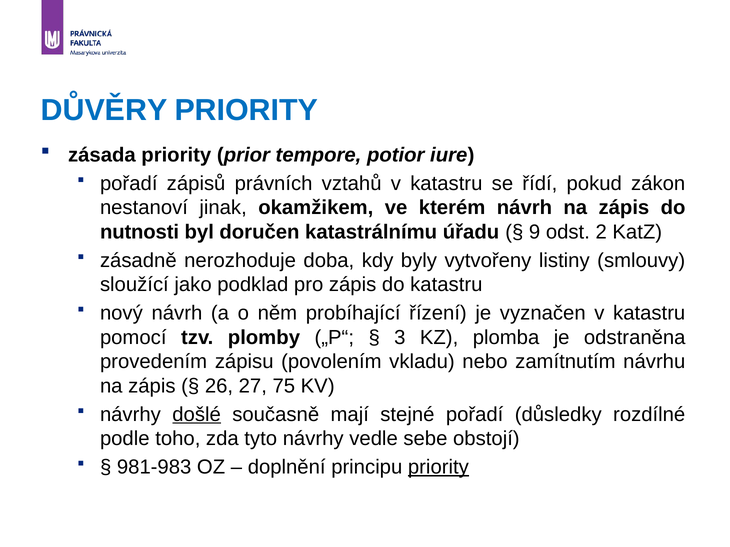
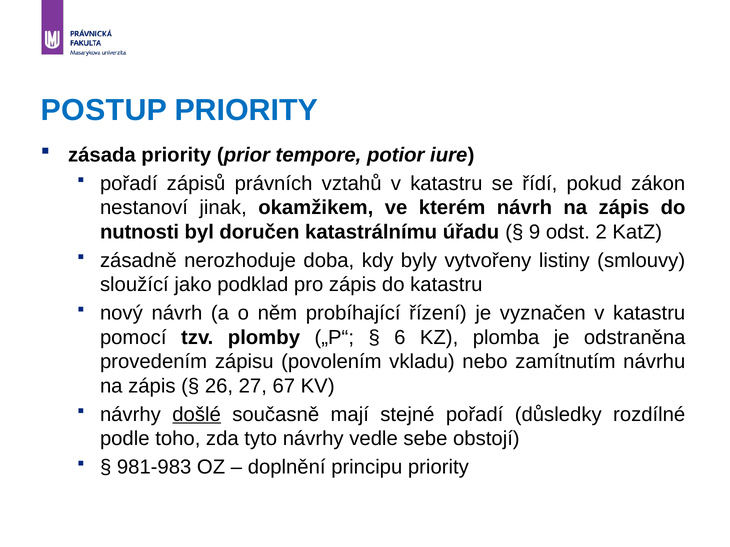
DŮVĚRY: DŮVĚRY -> POSTUP (104, 110)
3: 3 -> 6 (400, 338)
75: 75 -> 67 (284, 386)
priority underline: present -> none (438, 467)
